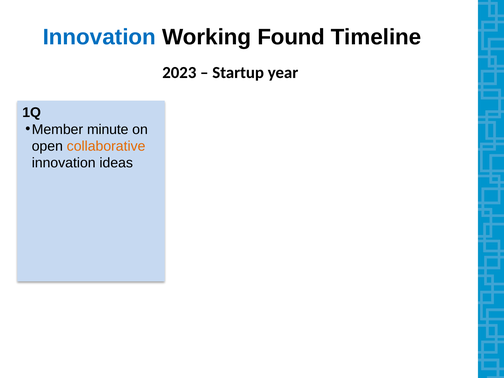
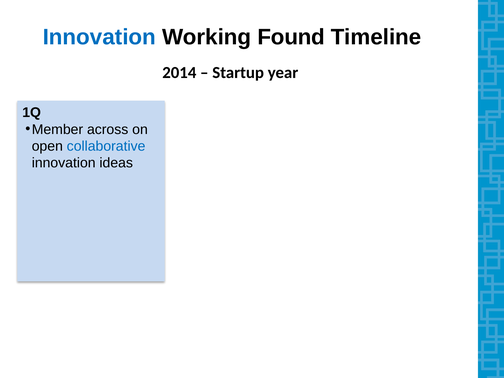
2023: 2023 -> 2014 (179, 73)
minute: minute -> across (108, 129)
collaborative colour: orange -> blue (106, 146)
